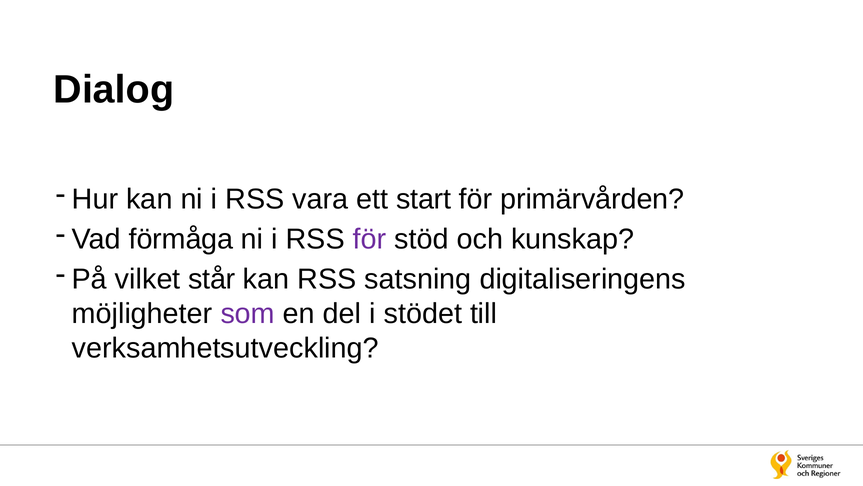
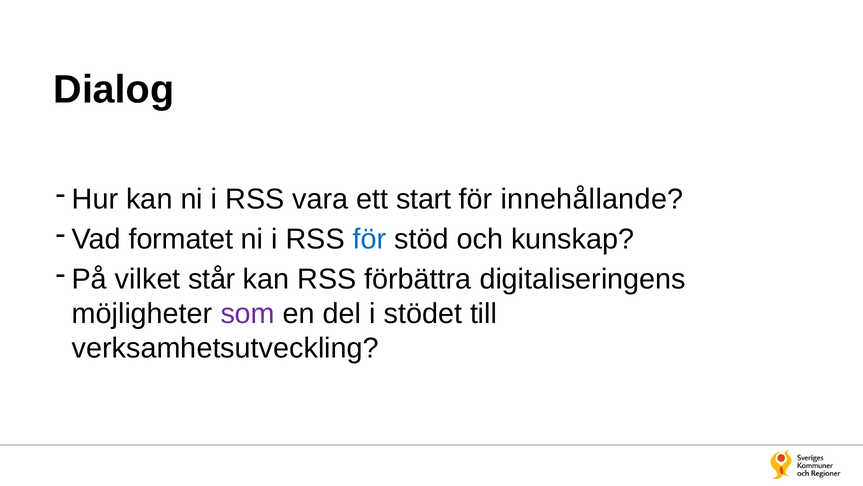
primärvården: primärvården -> innehållande (592, 199)
förmåga: förmåga -> formatet (181, 239)
för colour: purple -> blue (370, 239)
satsning: satsning -> förbättra (418, 279)
